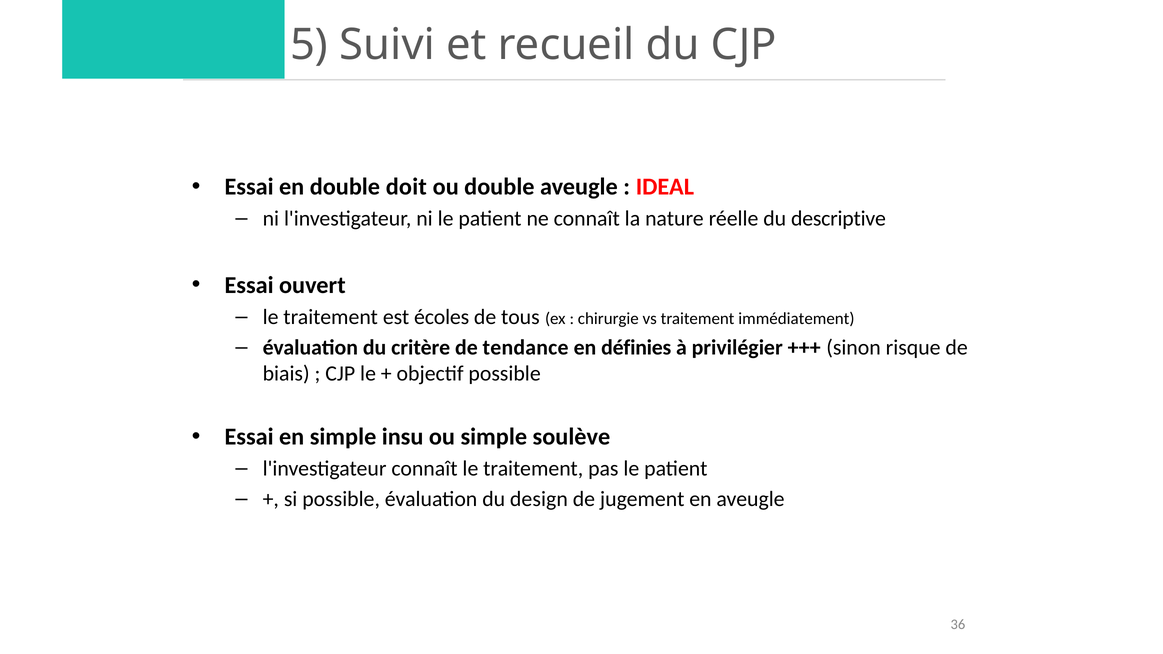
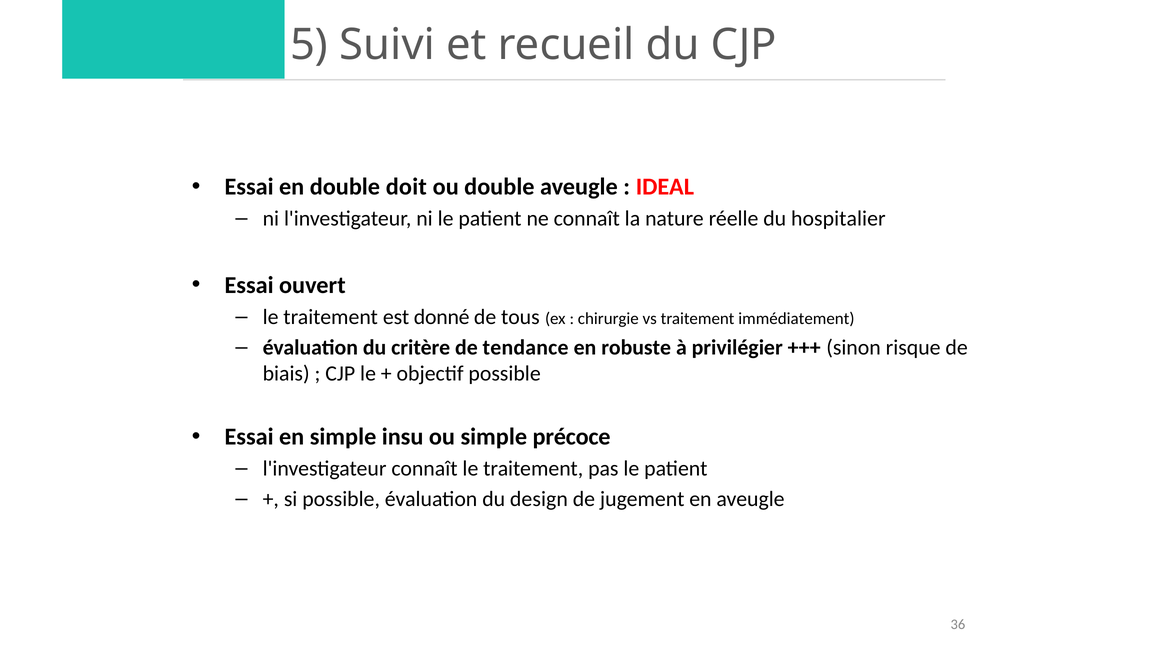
descriptive: descriptive -> hospitalier (838, 219)
écoles: écoles -> donné (442, 317)
définies: définies -> robuste (636, 348)
soulève: soulève -> précoce (572, 437)
